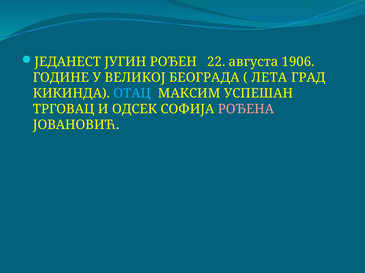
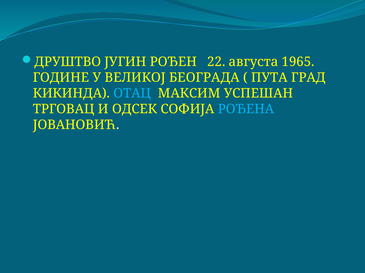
ЈЕДАНЕСТ: ЈЕДАНЕСТ -> ДРУШТВО (68, 62)
1906: 1906 -> 1965 (298, 62)
ЛЕТА: ЛЕТА -> ПУТА (269, 78)
РОЂЕНА colour: pink -> light blue (246, 109)
